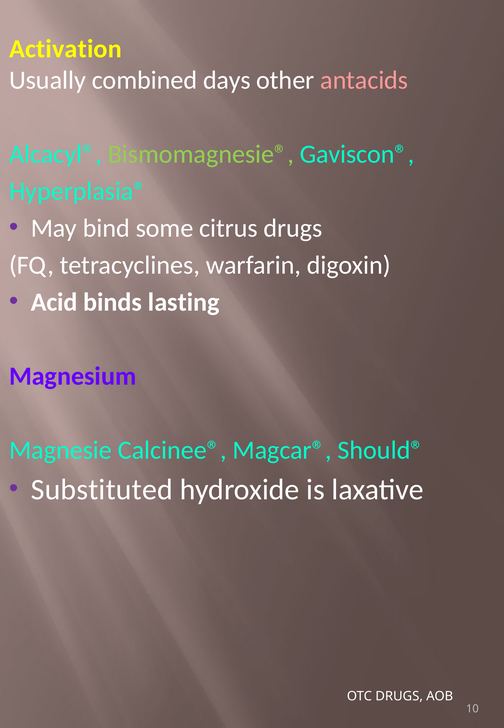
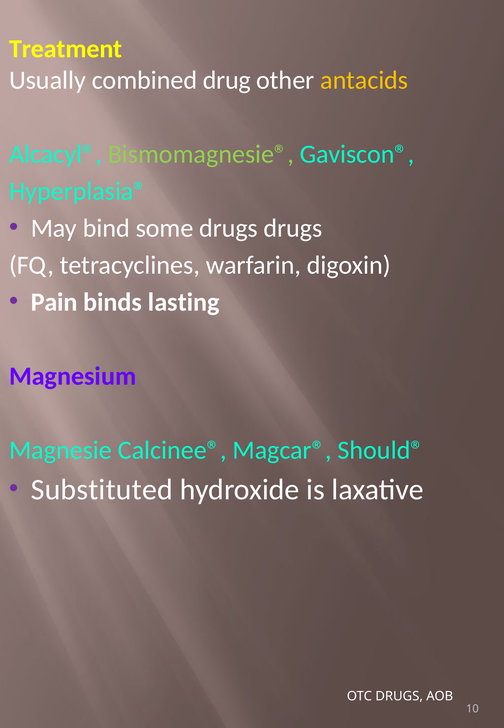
Activation: Activation -> Treatment (66, 49)
days: days -> drug (227, 80)
antacids colour: pink -> yellow (364, 80)
some citrus: citrus -> drugs (229, 228)
Acid: Acid -> Pain (54, 302)
